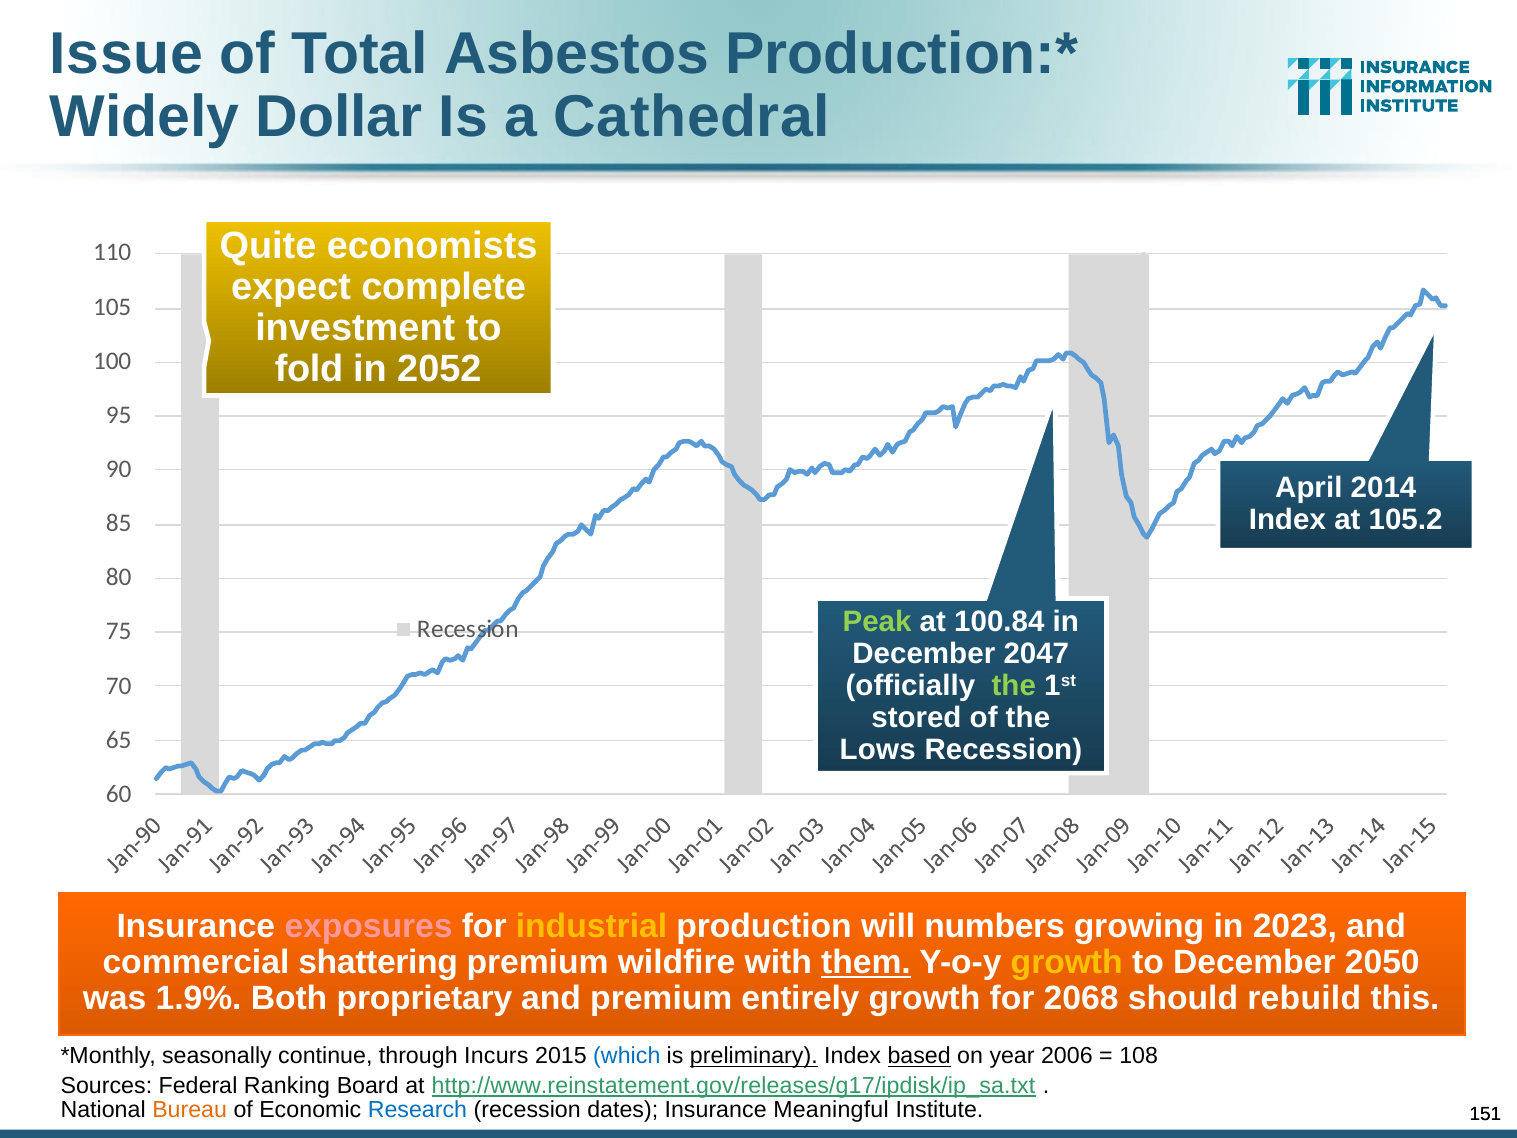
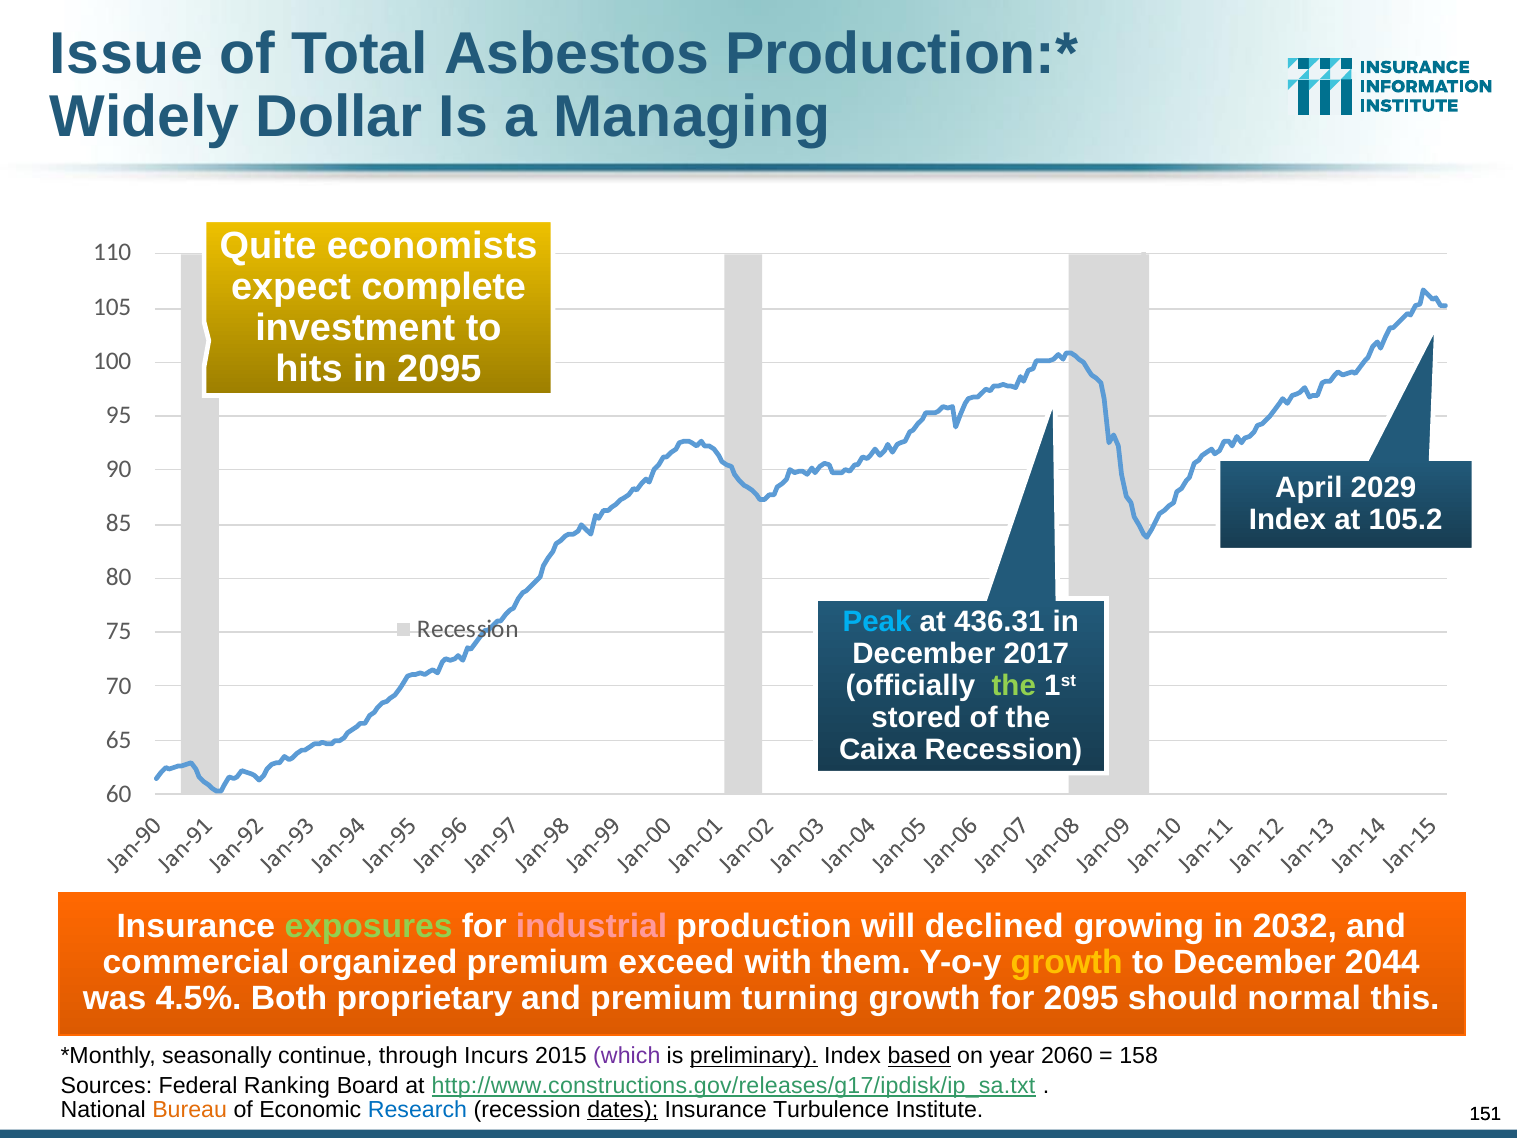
Cathedral: Cathedral -> Managing (692, 117)
fold: fold -> hits (309, 369)
in 2052: 2052 -> 2095 (439, 369)
2014: 2014 -> 2029 (1384, 488)
Peak colour: light green -> light blue (877, 622)
100.84: 100.84 -> 436.31 (999, 622)
2047: 2047 -> 2017 (1036, 654)
Lows: Lows -> Caixa (878, 749)
exposures colour: pink -> light green (369, 926)
industrial colour: yellow -> pink (592, 926)
numbers: numbers -> declined (994, 926)
2023: 2023 -> 2032 (1295, 926)
shattering: shattering -> organized (378, 962)
wildfire: wildfire -> exceed (676, 962)
them underline: present -> none (866, 962)
2050: 2050 -> 2044 (1382, 962)
1.9%: 1.9% -> 4.5% (199, 999)
entirely: entirely -> turning (800, 999)
for 2068: 2068 -> 2095 (1081, 999)
rebuild: rebuild -> normal (1304, 999)
which colour: blue -> purple (627, 1056)
2006: 2006 -> 2060 (1067, 1056)
108: 108 -> 158 (1139, 1056)
http://www.reinstatement.gov/releases/g17/ipdisk/ip_sa.txt: http://www.reinstatement.gov/releases/g17/ipdisk/ip_sa.txt -> http://www.constructions.gov/releases/g17/ipdisk/ip_sa.txt (733, 1085)
dates underline: none -> present (623, 1109)
Meaningful: Meaningful -> Turbulence (831, 1109)
